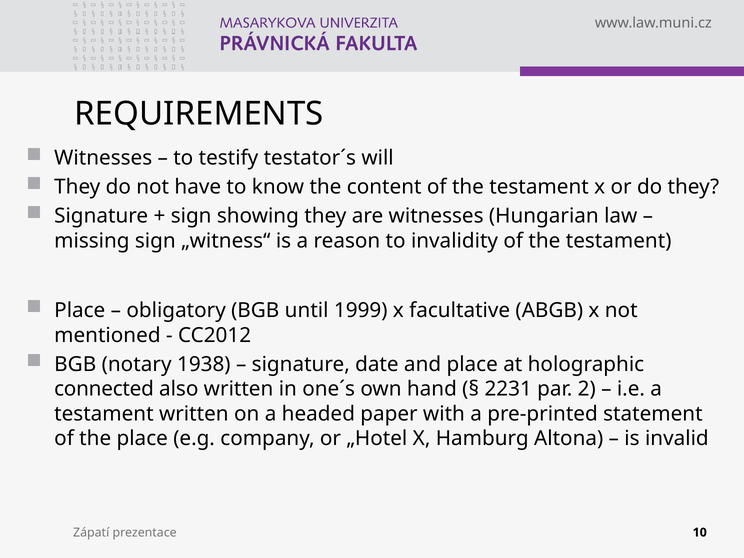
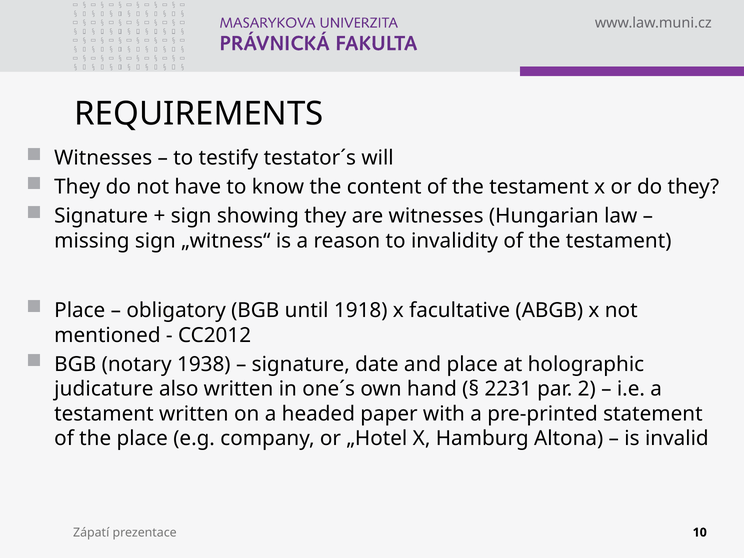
1999: 1999 -> 1918 (361, 310)
connected: connected -> judicature (104, 389)
